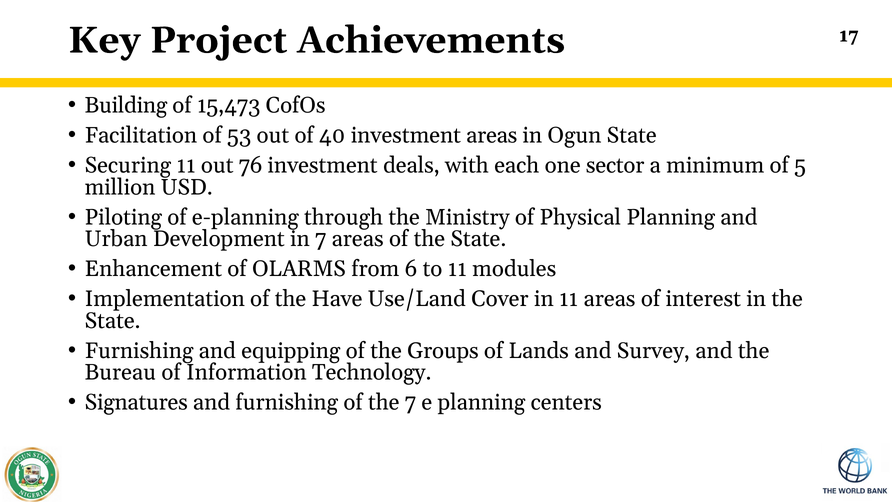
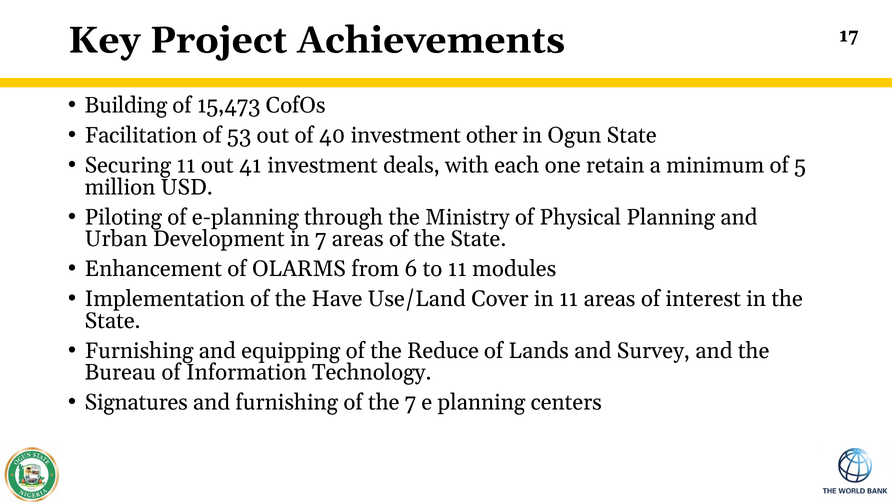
investment areas: areas -> other (492, 135)
76: 76 -> 41 (250, 166)
sector: sector -> retain (615, 166)
Groups: Groups -> Reduce (443, 351)
